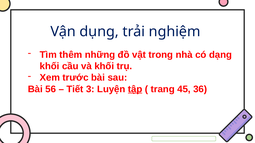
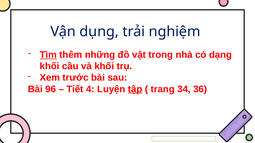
Tìm underline: none -> present (48, 55)
56: 56 -> 96 (51, 89)
3: 3 -> 4 (90, 89)
45: 45 -> 34 (184, 89)
